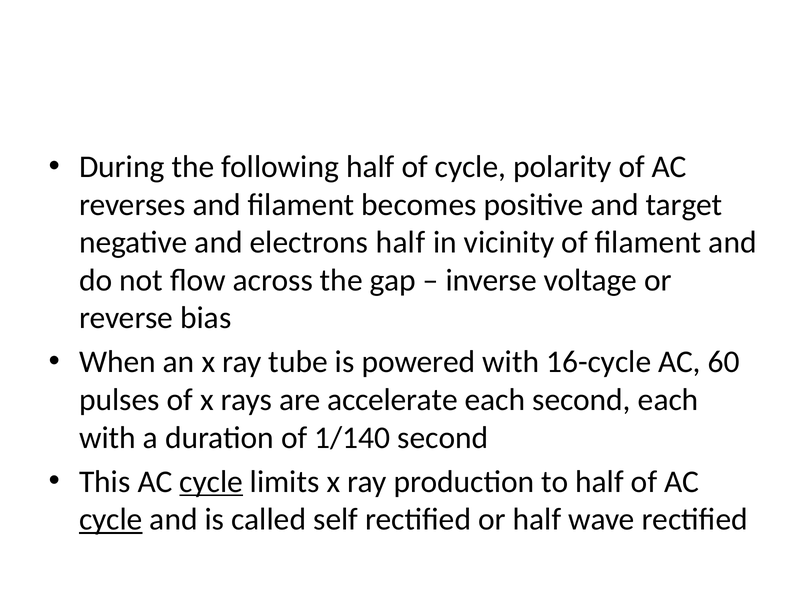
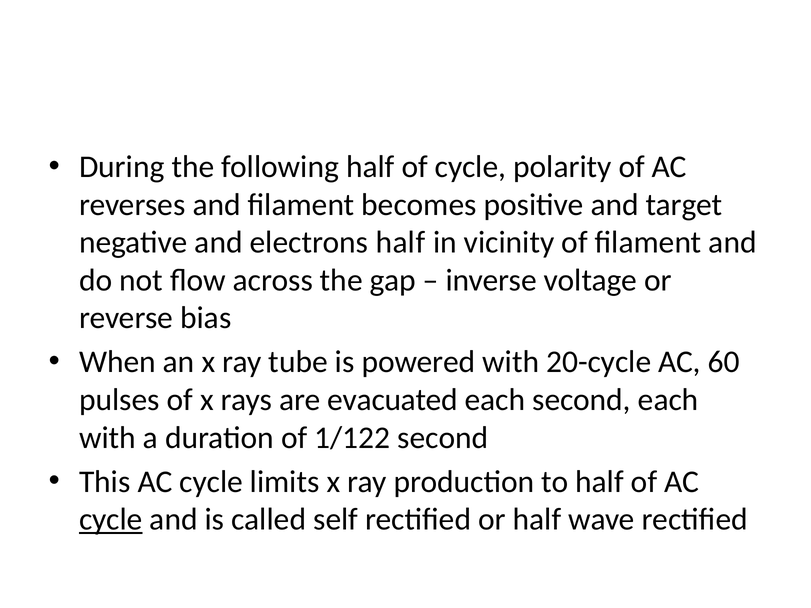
16-cycle: 16-cycle -> 20-cycle (599, 362)
accelerate: accelerate -> evacuated (393, 400)
1/140: 1/140 -> 1/122 (352, 438)
cycle underline: present -> none (211, 482)
